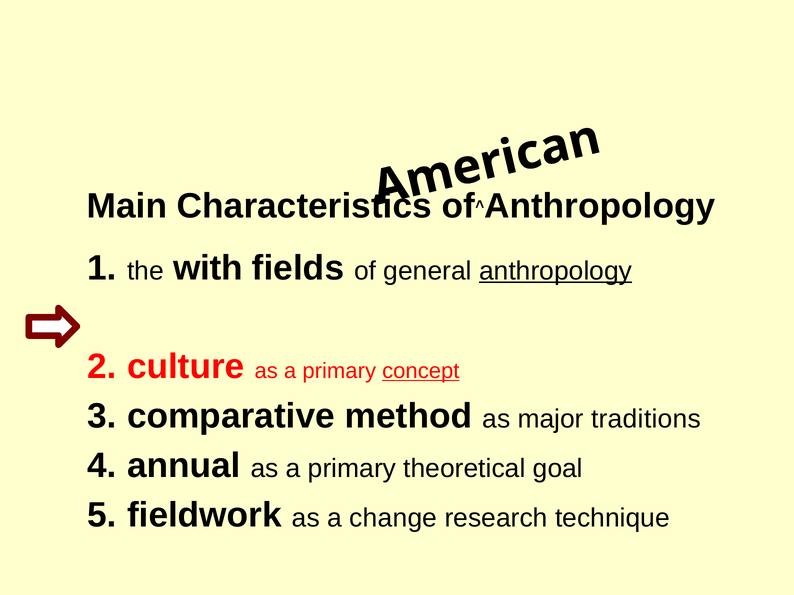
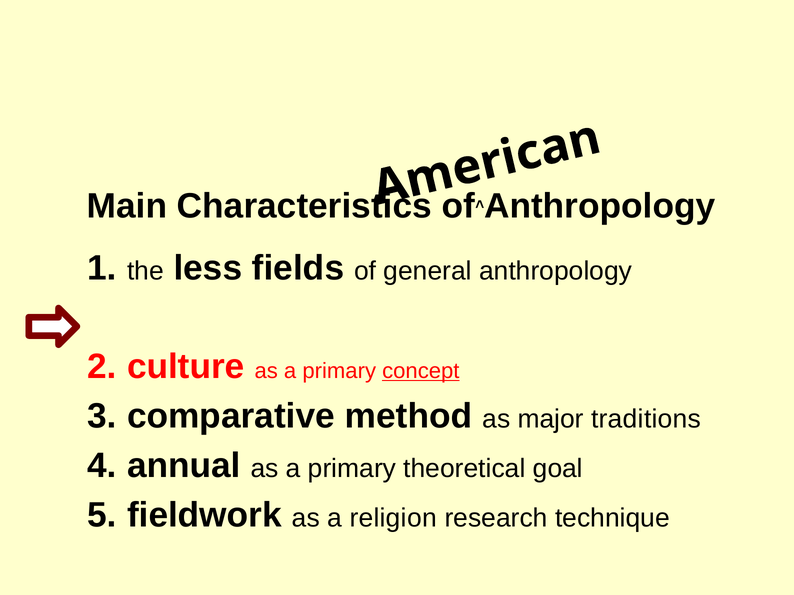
with: with -> less (208, 268)
anthropology underline: present -> none (556, 271)
change: change -> religion (393, 518)
